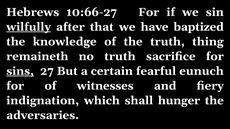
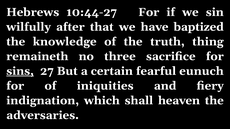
10:66-27: 10:66-27 -> 10:44-27 (92, 12)
wilfully underline: present -> none (29, 27)
no truth: truth -> three (120, 56)
witnesses: witnesses -> iniquities (105, 86)
hunger: hunger -> heaven (179, 101)
